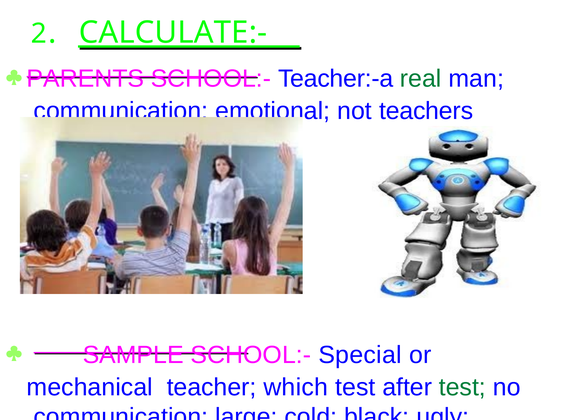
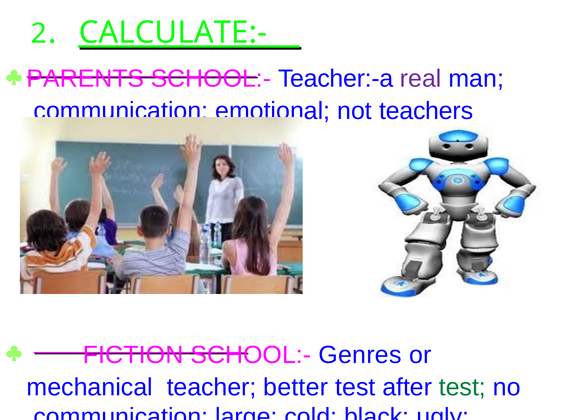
real colour: green -> purple (421, 79)
SAMPLE: SAMPLE -> FICTION (133, 355)
Special: Special -> Genres (360, 355)
which: which -> better (296, 388)
